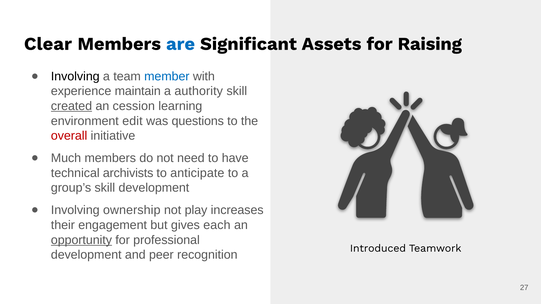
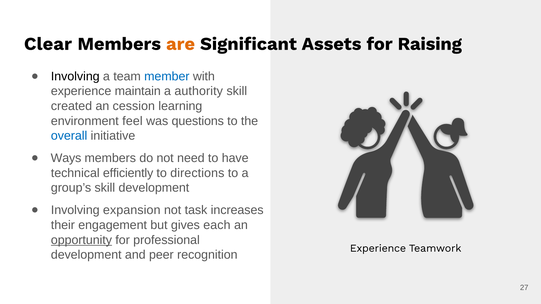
are colour: blue -> orange (181, 44)
created underline: present -> none (71, 106)
edit: edit -> feel (132, 121)
overall colour: red -> blue (69, 136)
Much: Much -> Ways (66, 158)
archivists: archivists -> efficiently (128, 173)
anticipate: anticipate -> directions (197, 173)
ownership: ownership -> expansion (132, 210)
play: play -> task (196, 210)
recognition Introduced: Introduced -> Experience (378, 249)
